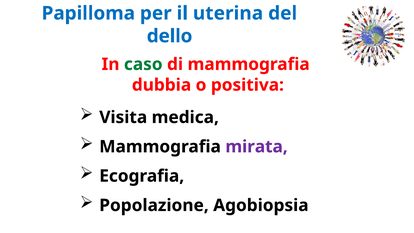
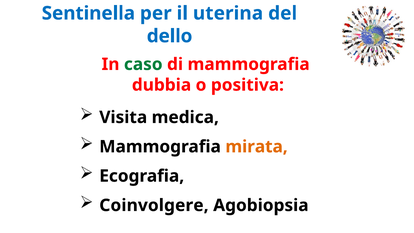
Papilloma: Papilloma -> Sentinella (88, 13)
mirata colour: purple -> orange (257, 147)
Popolazione: Popolazione -> Coinvolgere (154, 205)
